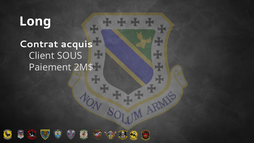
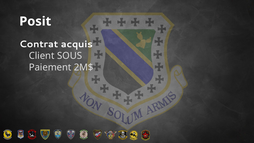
Long: Long -> Posit (35, 21)
